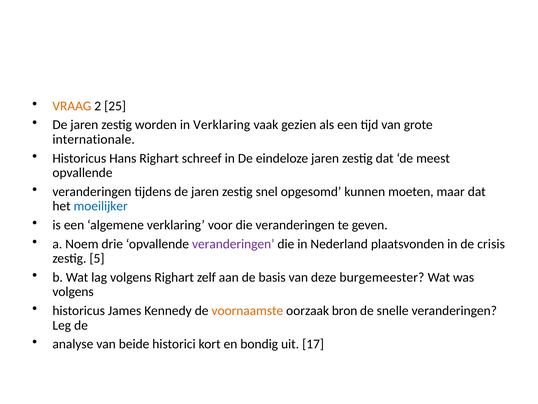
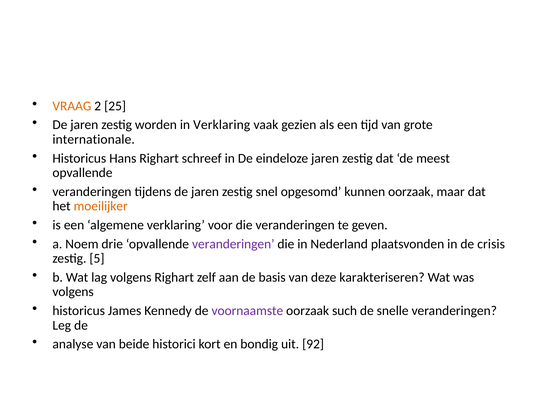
kunnen moeten: moeten -> oorzaak (411, 191)
moeilijker colour: blue -> orange (101, 206)
burgemeester: burgemeester -> karakteriseren (382, 277)
voornaamste colour: orange -> purple (247, 310)
bron: bron -> such (345, 310)
17: 17 -> 92 (313, 344)
